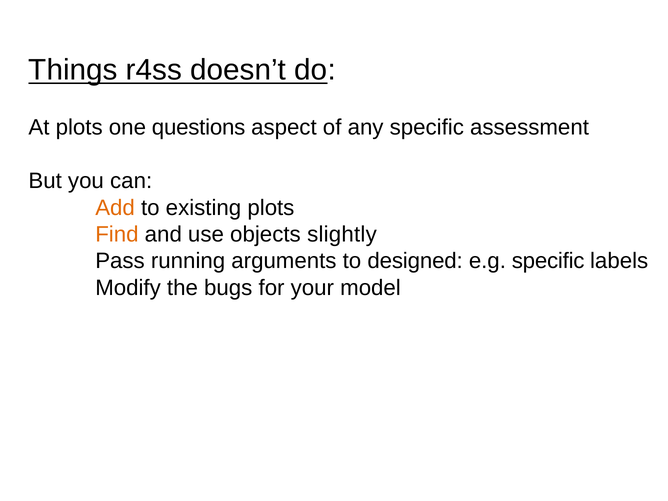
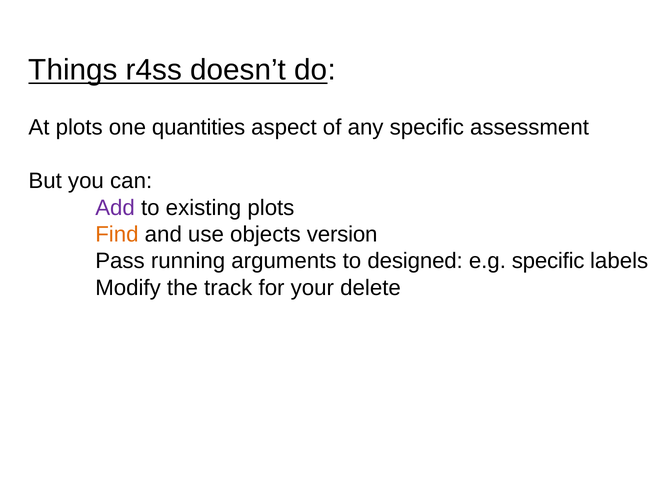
questions: questions -> quantities (199, 128)
Add colour: orange -> purple (115, 208)
slightly: slightly -> version (342, 234)
bugs: bugs -> track (228, 288)
model: model -> delete (371, 288)
